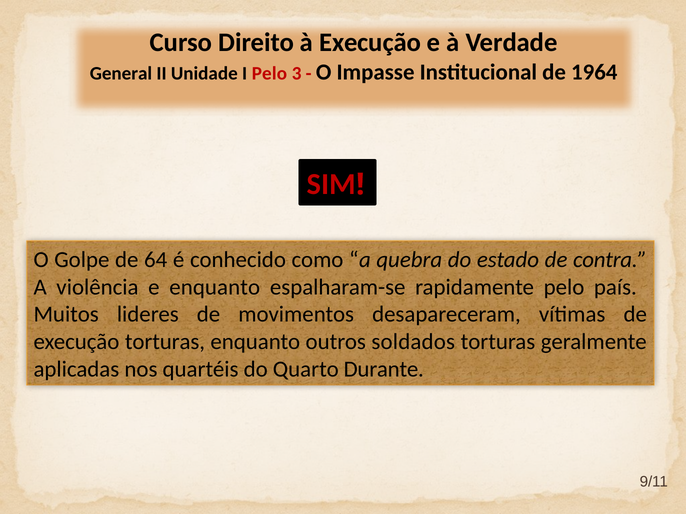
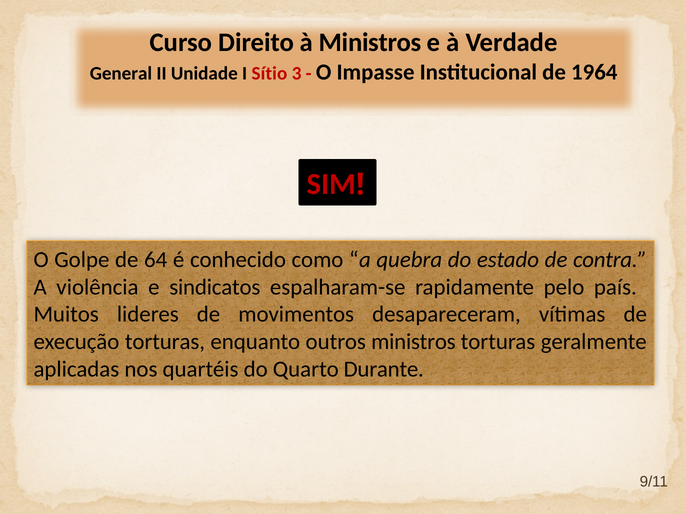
à Execução: Execução -> Ministros (370, 43)
I Pelo: Pelo -> Sítio (269, 73)
e enquanto: enquanto -> sindicatos (215, 287)
outros soldados: soldados -> ministros (413, 342)
